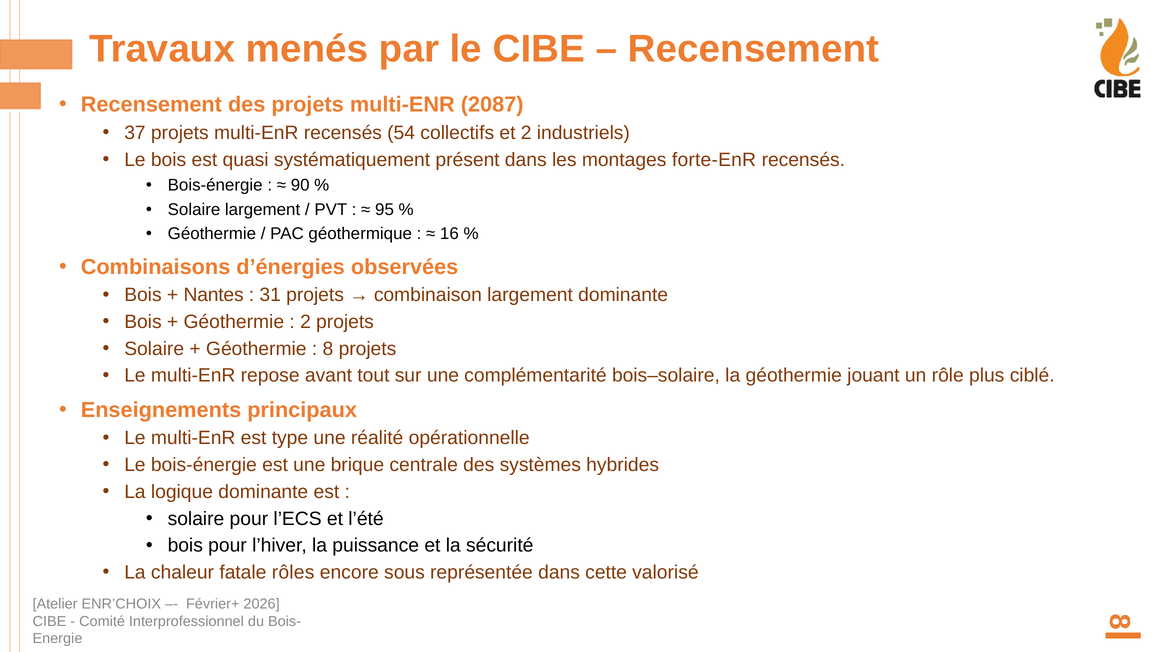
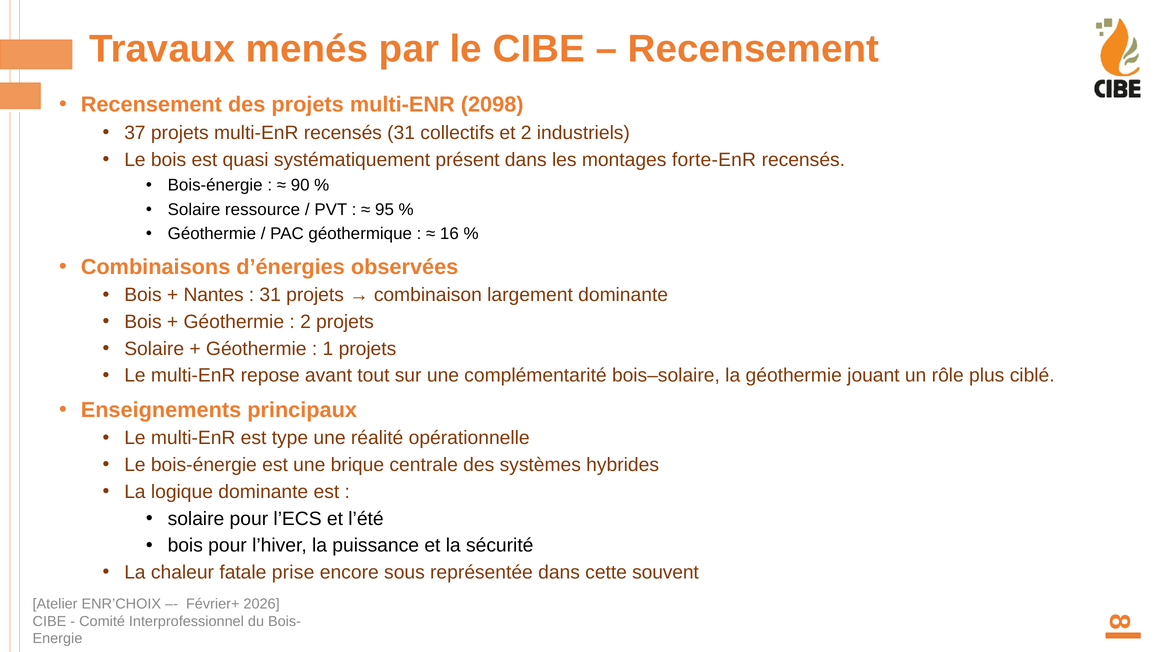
2087: 2087 -> 2098 (492, 105)
recensés 54: 54 -> 31 (401, 133)
Solaire largement: largement -> ressource (263, 210)
8: 8 -> 1 (328, 349)
rôles: rôles -> prise (293, 572)
valorisé: valorisé -> souvent (665, 572)
